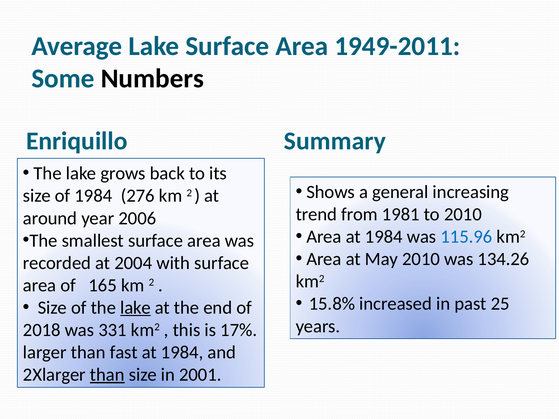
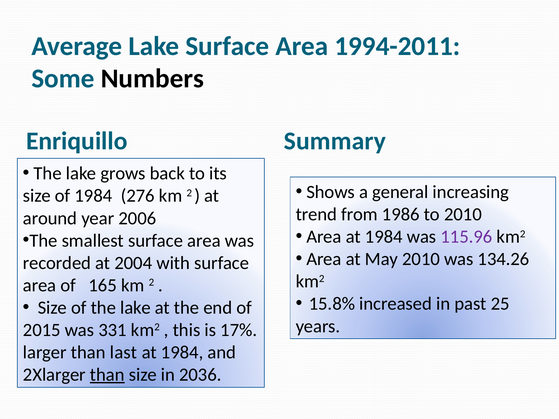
1949-2011: 1949-2011 -> 1994-2011 (397, 46)
1981: 1981 -> 1986 (401, 215)
115.96 colour: blue -> purple (466, 237)
lake underline: present -> none (135, 308)
2018: 2018 -> 2015 (42, 330)
fast: fast -> last (124, 352)
2001: 2001 -> 2036 (200, 375)
